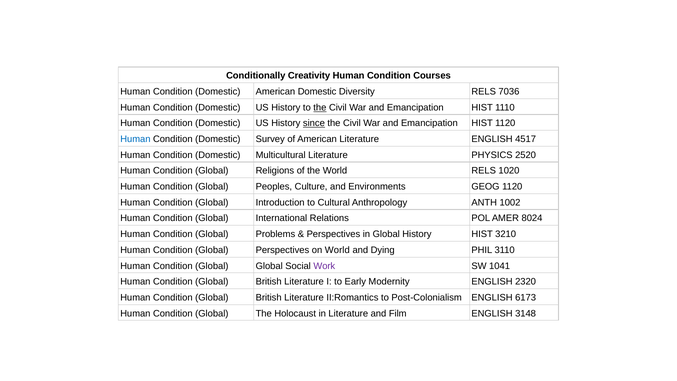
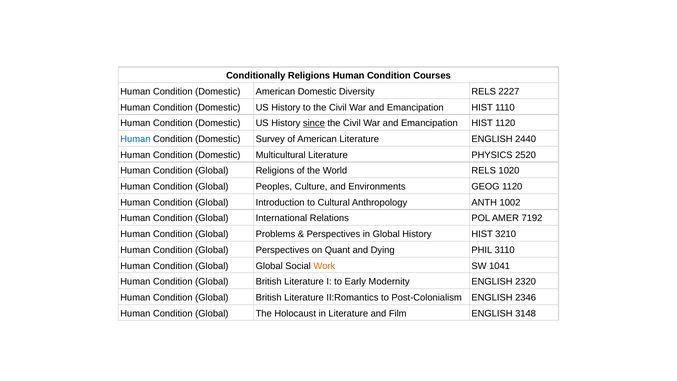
Conditionally Creativity: Creativity -> Religions (309, 76)
7036: 7036 -> 2227 (509, 92)
the underline: present -> none (320, 107)
4517: 4517 -> 2440 (526, 139)
8024: 8024 -> 7192 (532, 218)
on World: World -> Quant (337, 250)
Work colour: purple -> orange (324, 266)
6173: 6173 -> 2346 (526, 297)
